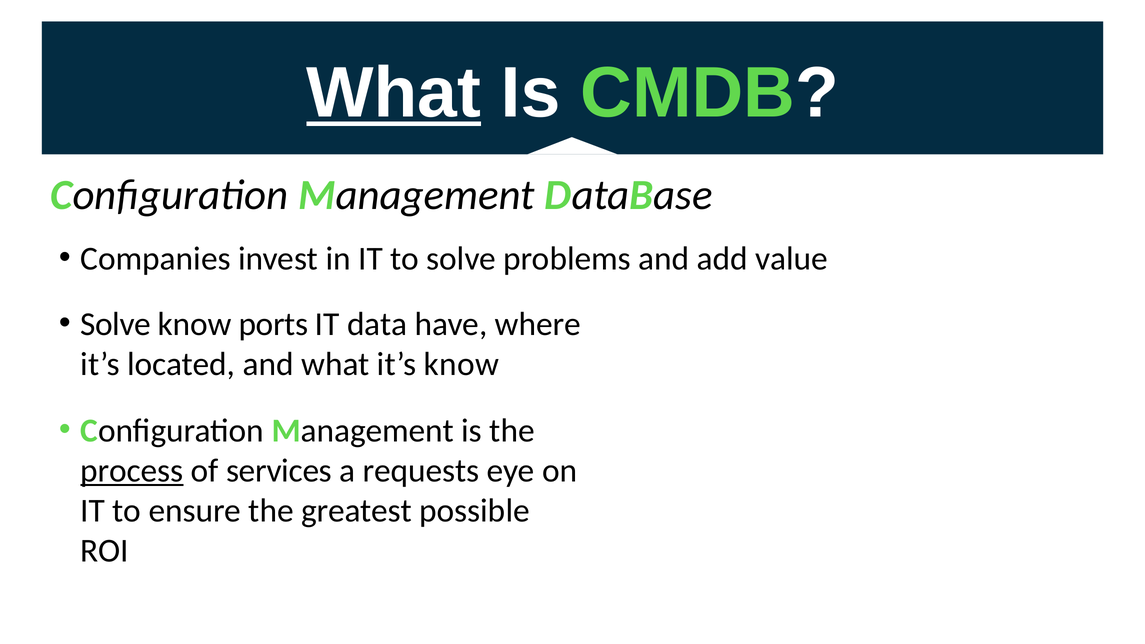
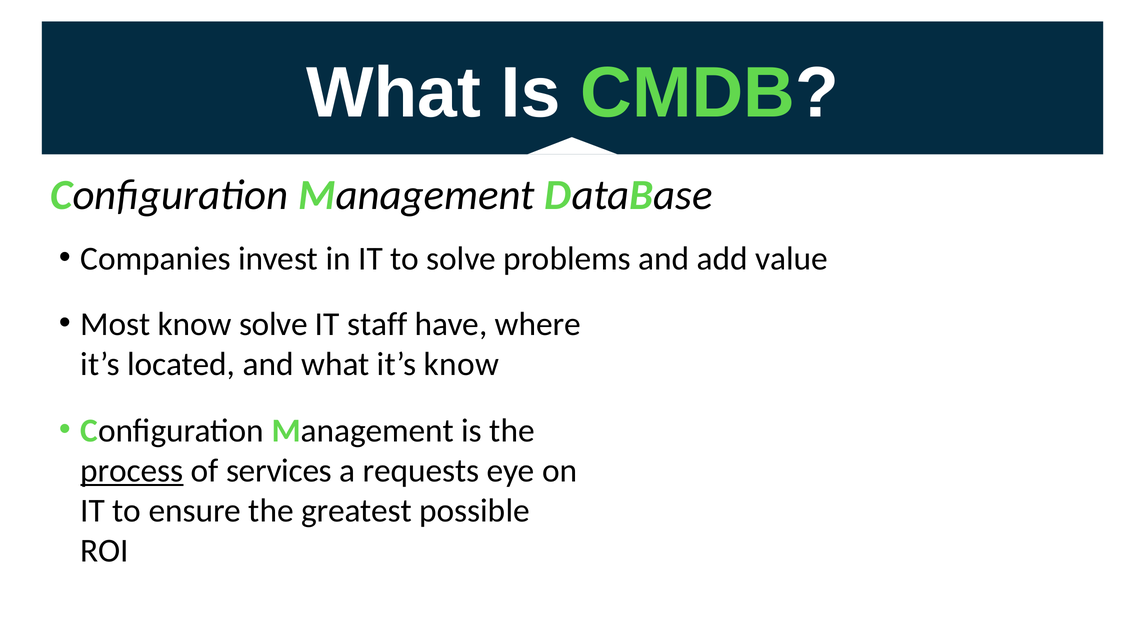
What underline: present -> none (394, 93)
Solve: Solve -> Most (115, 324)
know ports: ports -> solve (273, 324)
data: data -> staff (377, 324)
